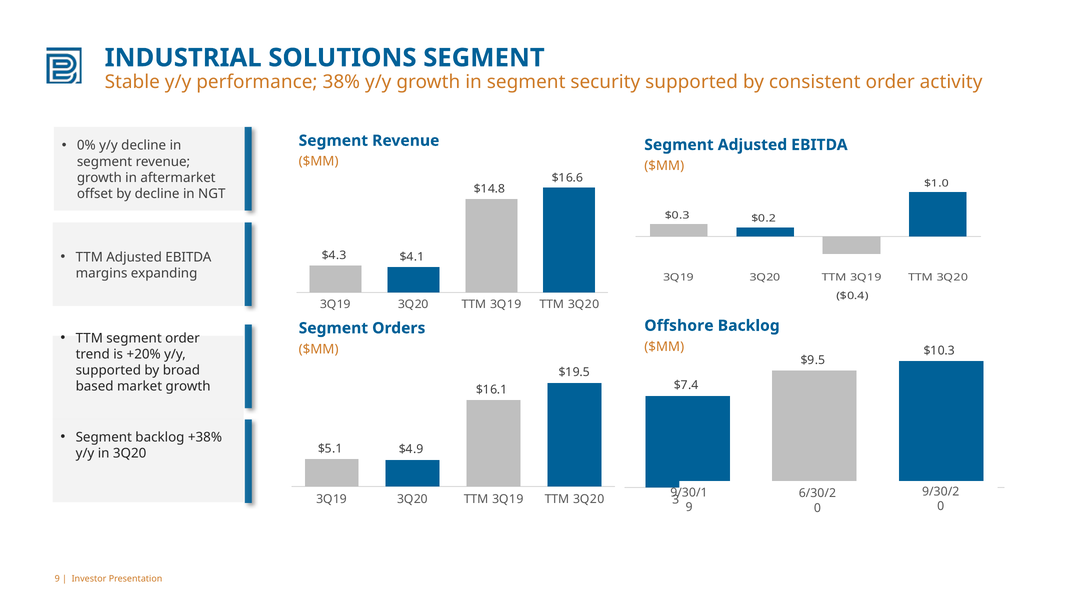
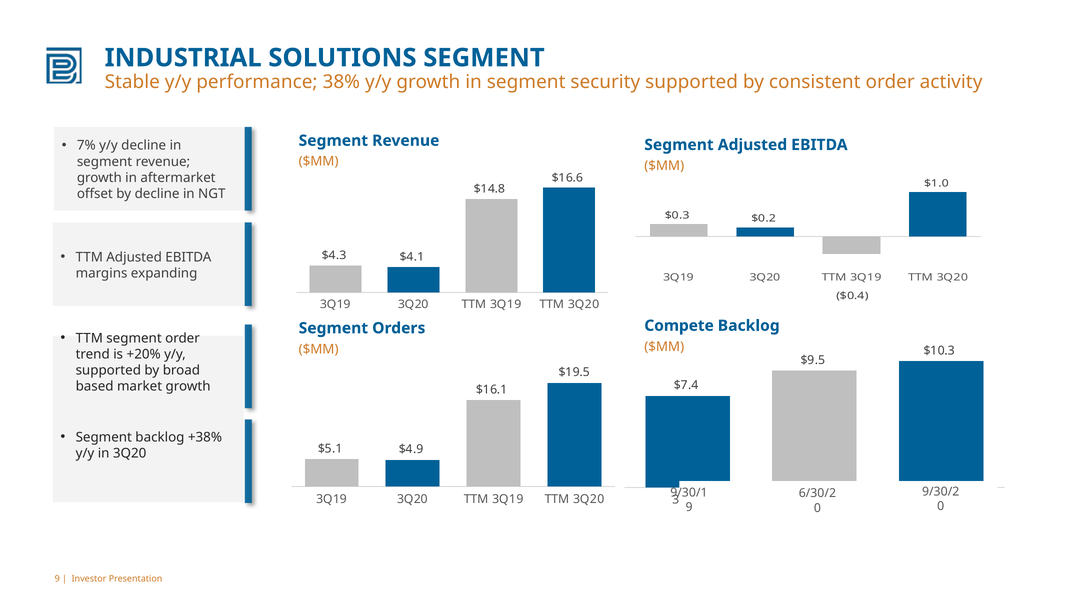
0%: 0% -> 7% (86, 146)
Offshore: Offshore -> Compete (679, 326)
